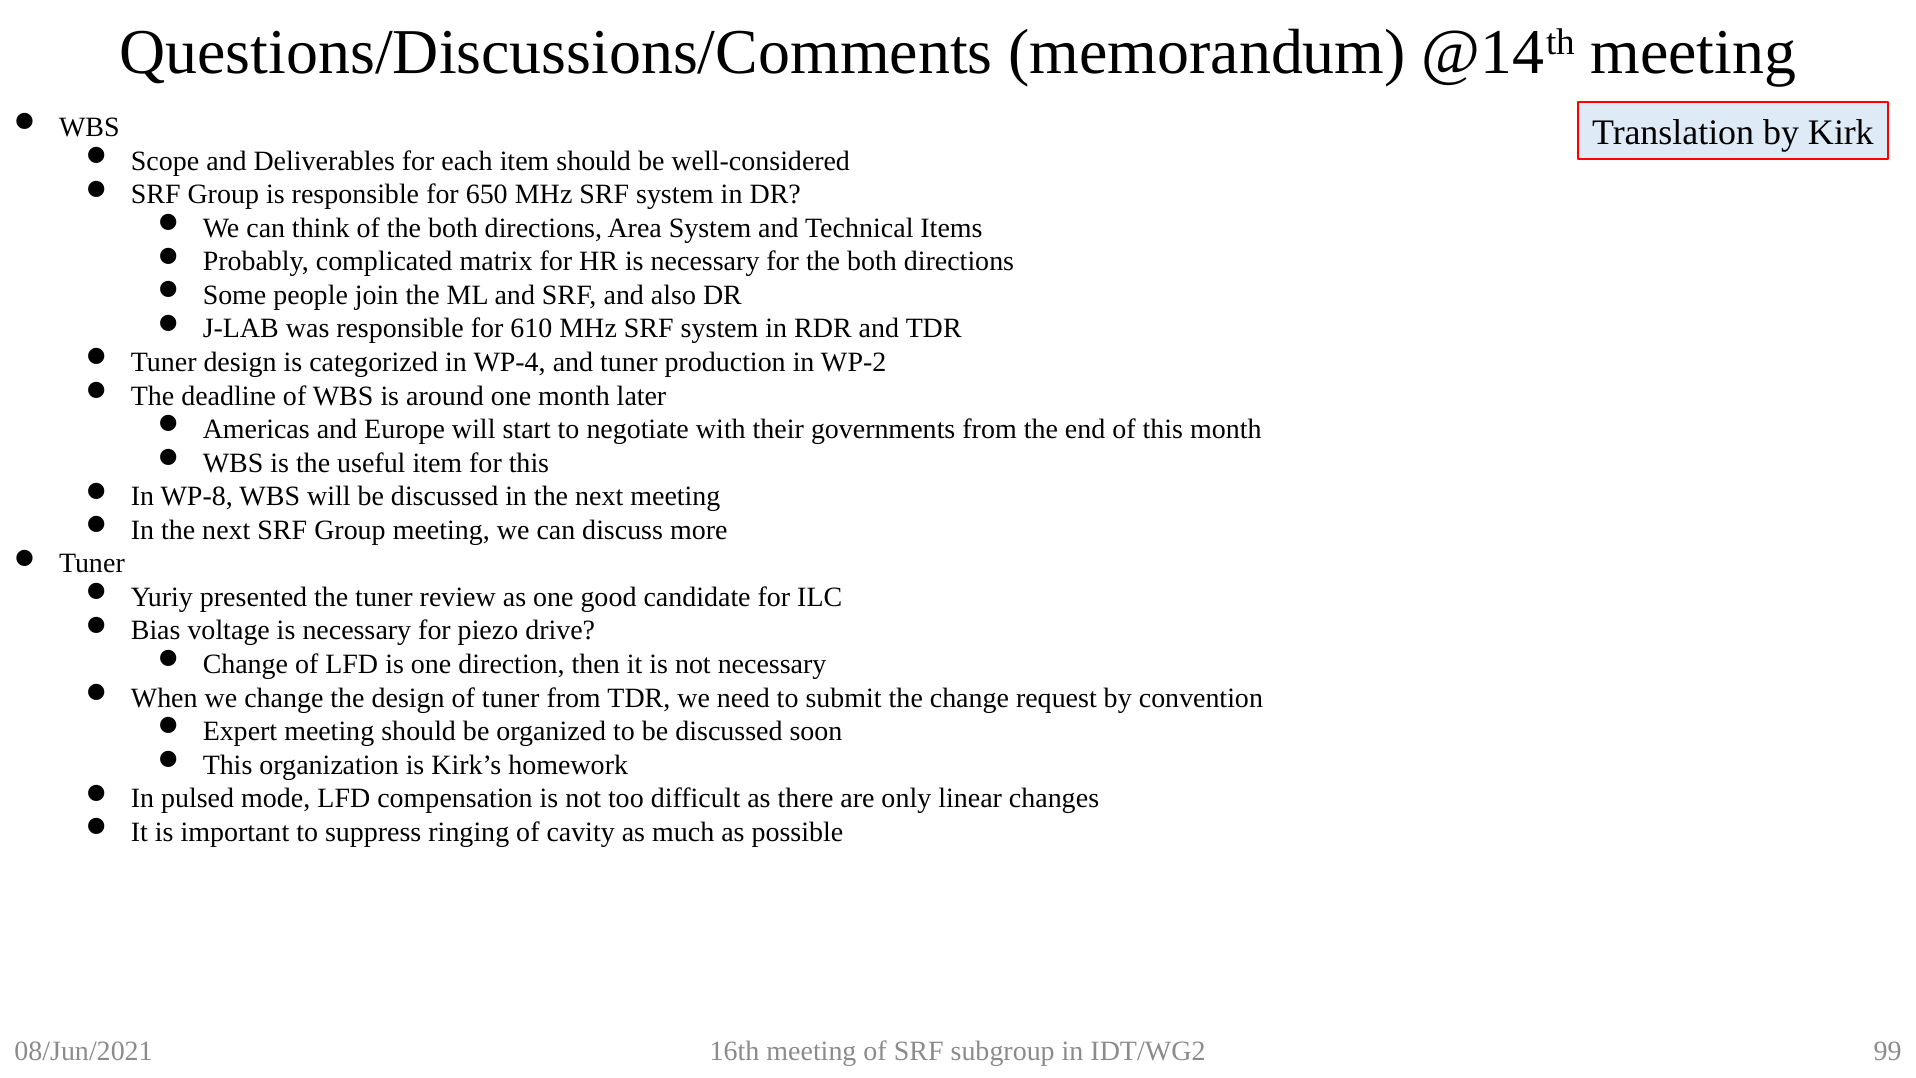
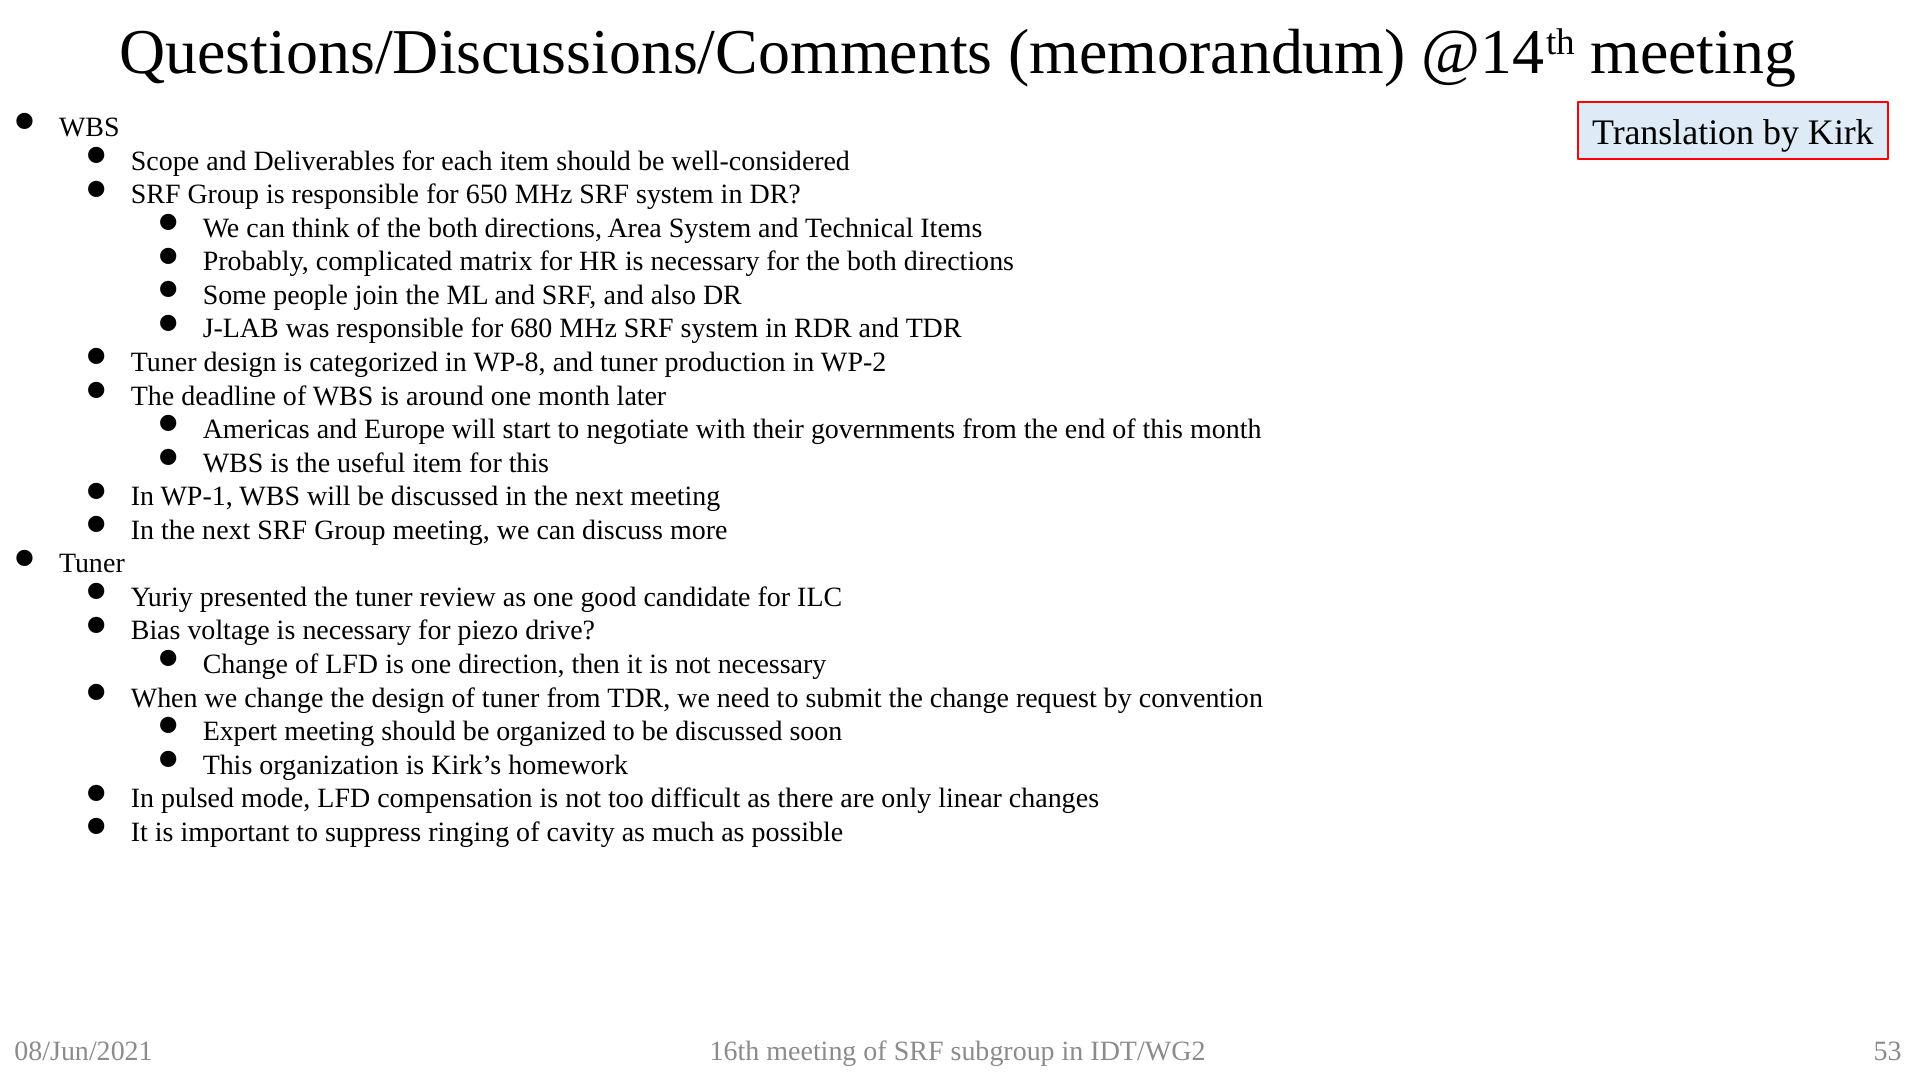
610: 610 -> 680 (531, 329)
WP-4: WP-4 -> WP-8 (510, 362)
WP-8: WP-8 -> WP-1 (197, 496)
99: 99 -> 53 (1888, 1051)
